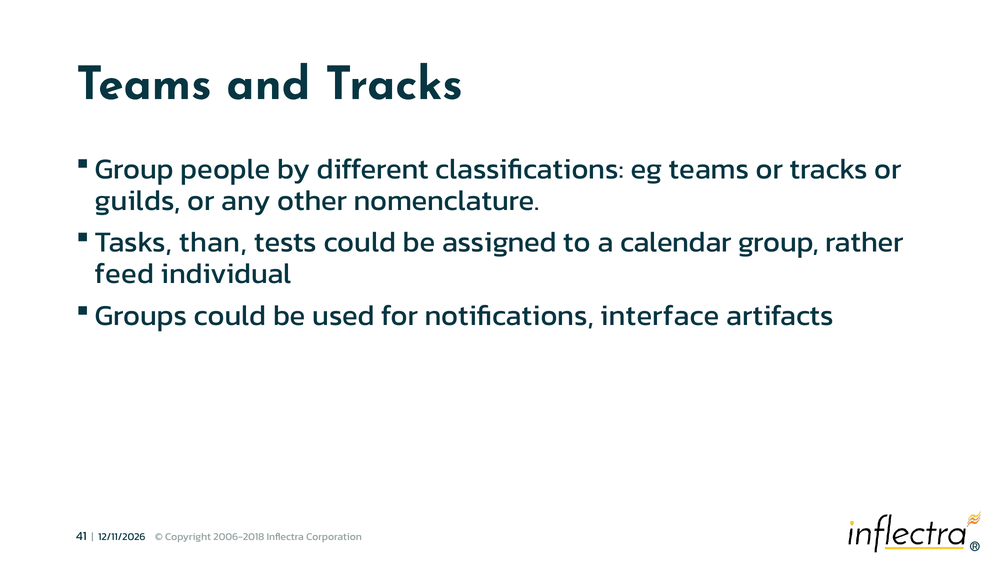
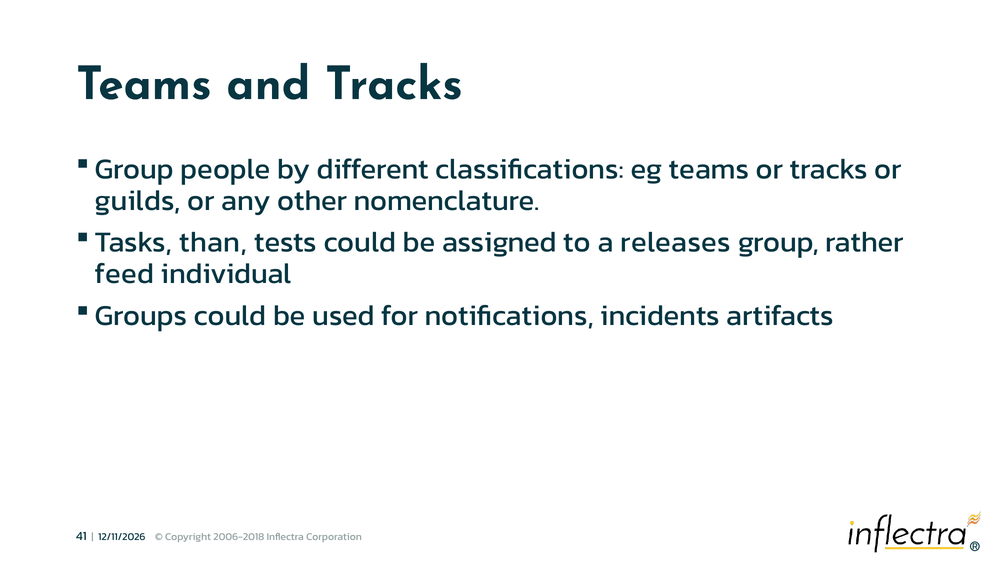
calendar: calendar -> releases (676, 242)
interface: interface -> incidents (660, 315)
